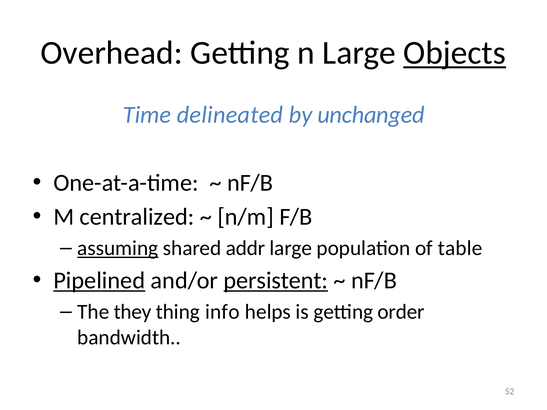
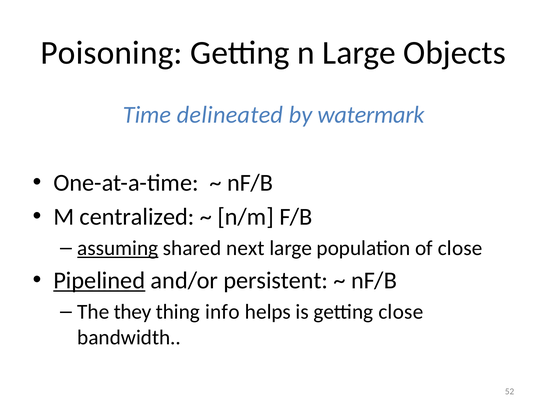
Overhead: Overhead -> Poisoning (112, 53)
Objects underline: present -> none (455, 53)
unchanged: unchanged -> watermark (371, 115)
addr: addr -> next (245, 248)
of table: table -> close (460, 248)
persistent underline: present -> none (276, 281)
getting order: order -> close (401, 312)
